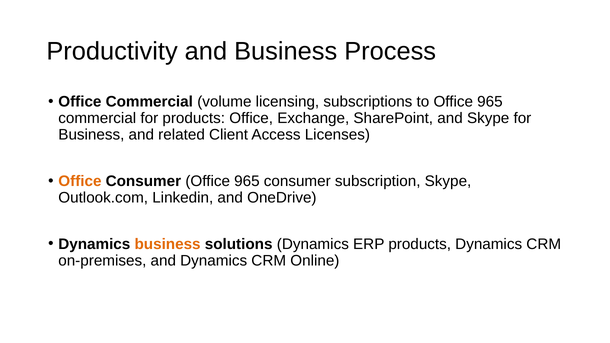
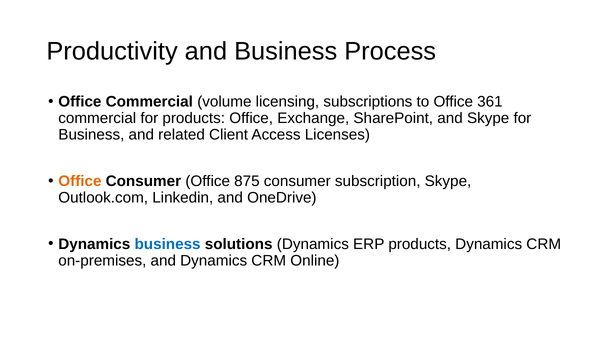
to Office 965: 965 -> 361 (490, 102)
Consumer Office 965: 965 -> 875 (247, 181)
business colour: orange -> blue (168, 244)
